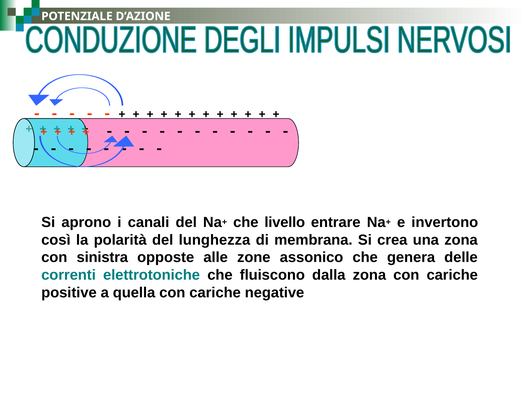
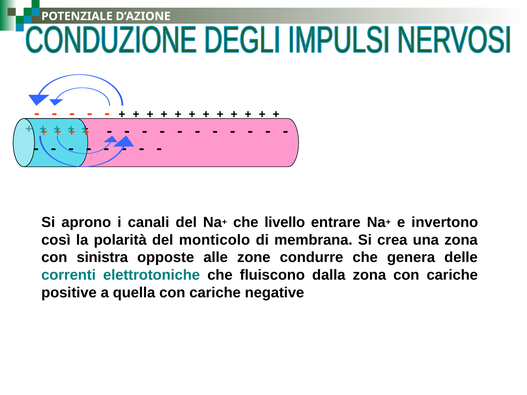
lunghezza: lunghezza -> monticolo (214, 240)
assonico: assonico -> condurre (312, 258)
